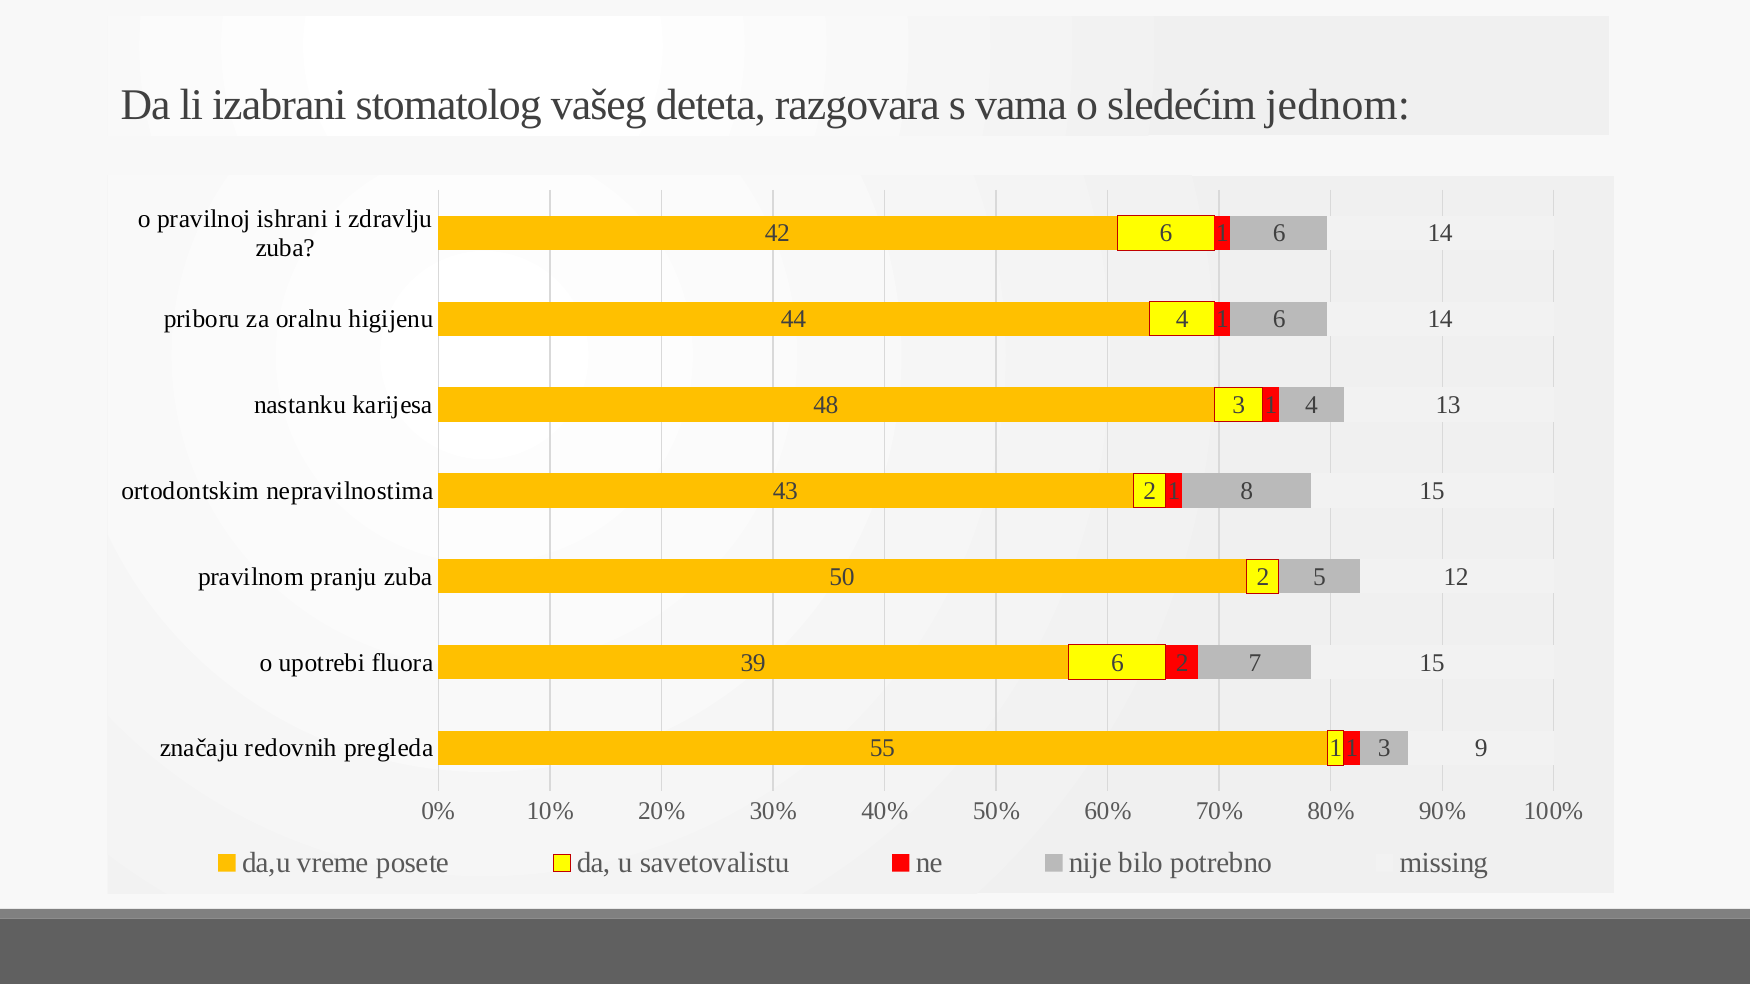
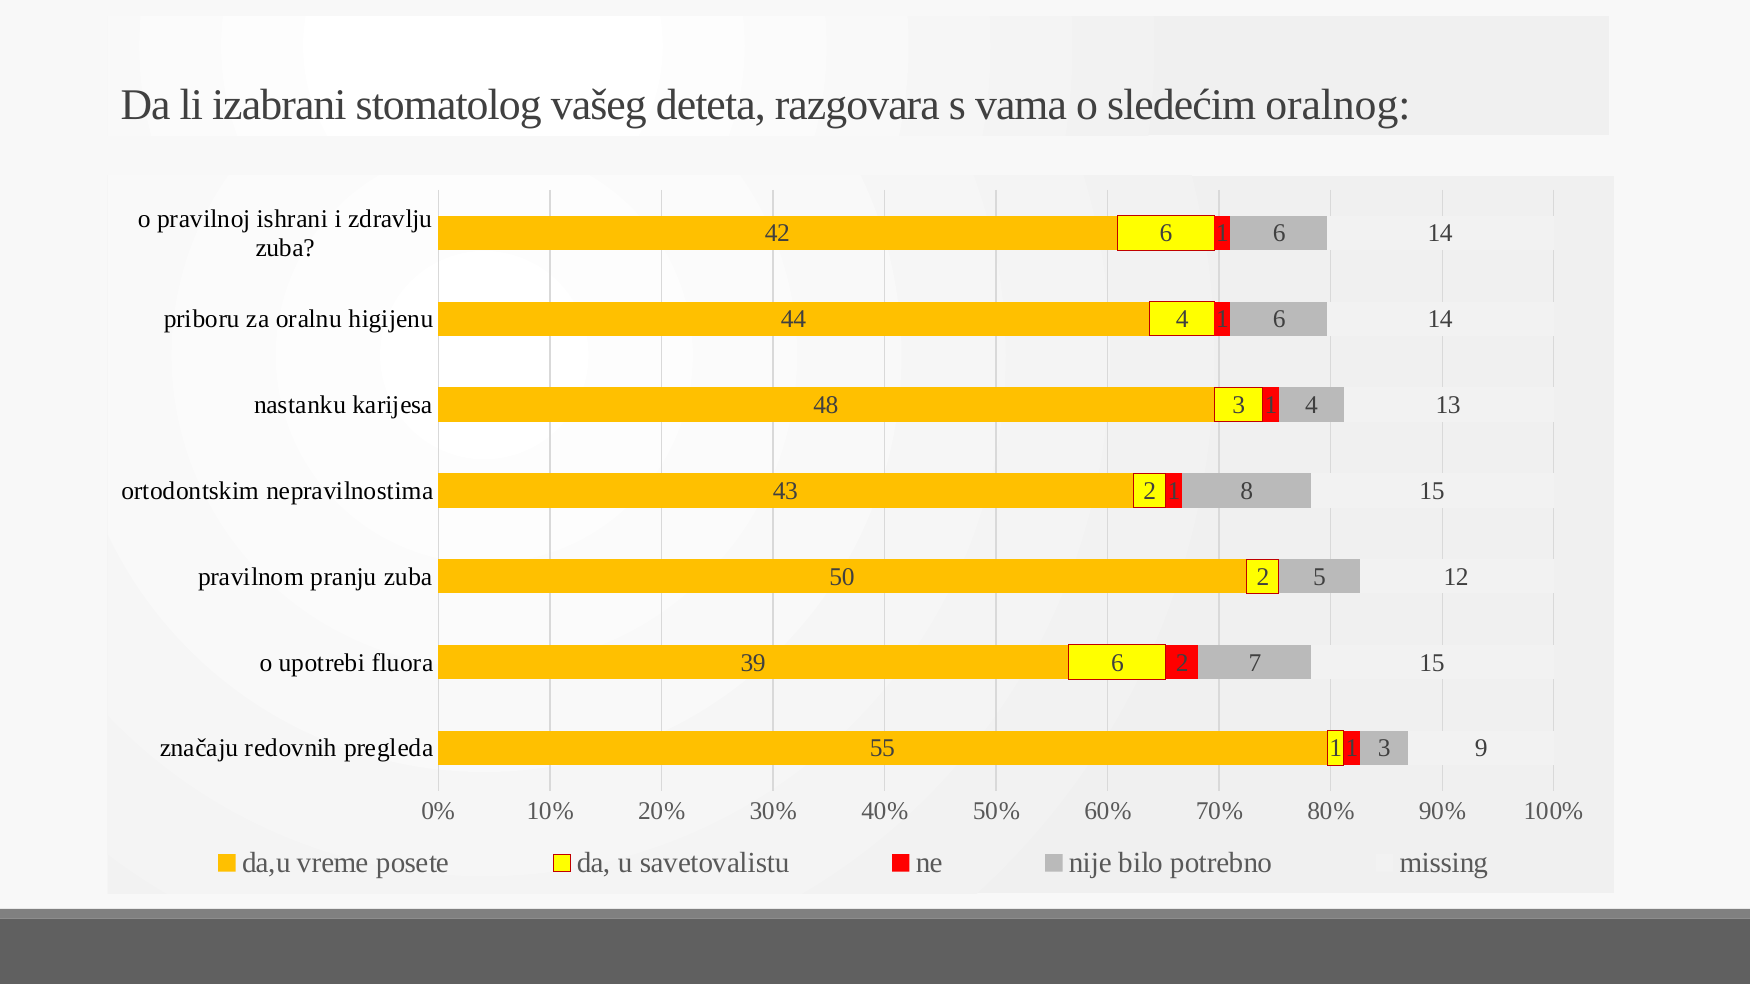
jednom: jednom -> oralnog (1338, 106)
